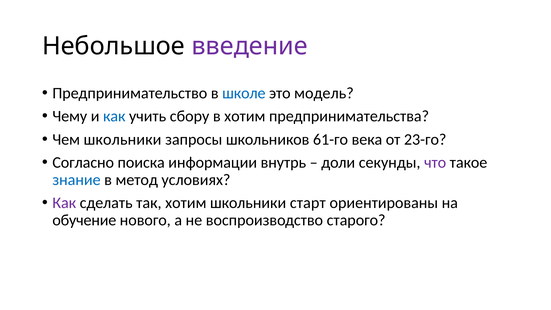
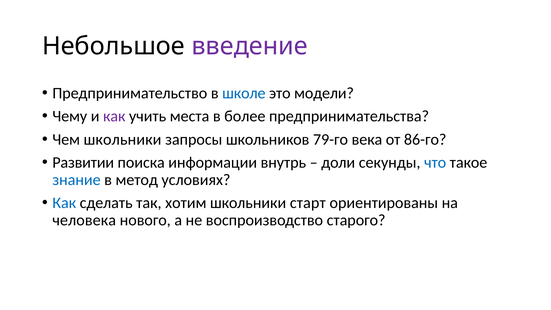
модель: модель -> модели (324, 93)
как colour: blue -> purple (114, 116)
сбору: сбору -> места (190, 116)
в хотим: хотим -> более (245, 116)
61-го: 61-го -> 79-го (331, 139)
23-го: 23-го -> 86-го (425, 139)
Согласно: Согласно -> Развитии (83, 162)
что colour: purple -> blue (435, 162)
Как colour: purple -> blue (64, 203)
обучение: обучение -> человека (84, 220)
